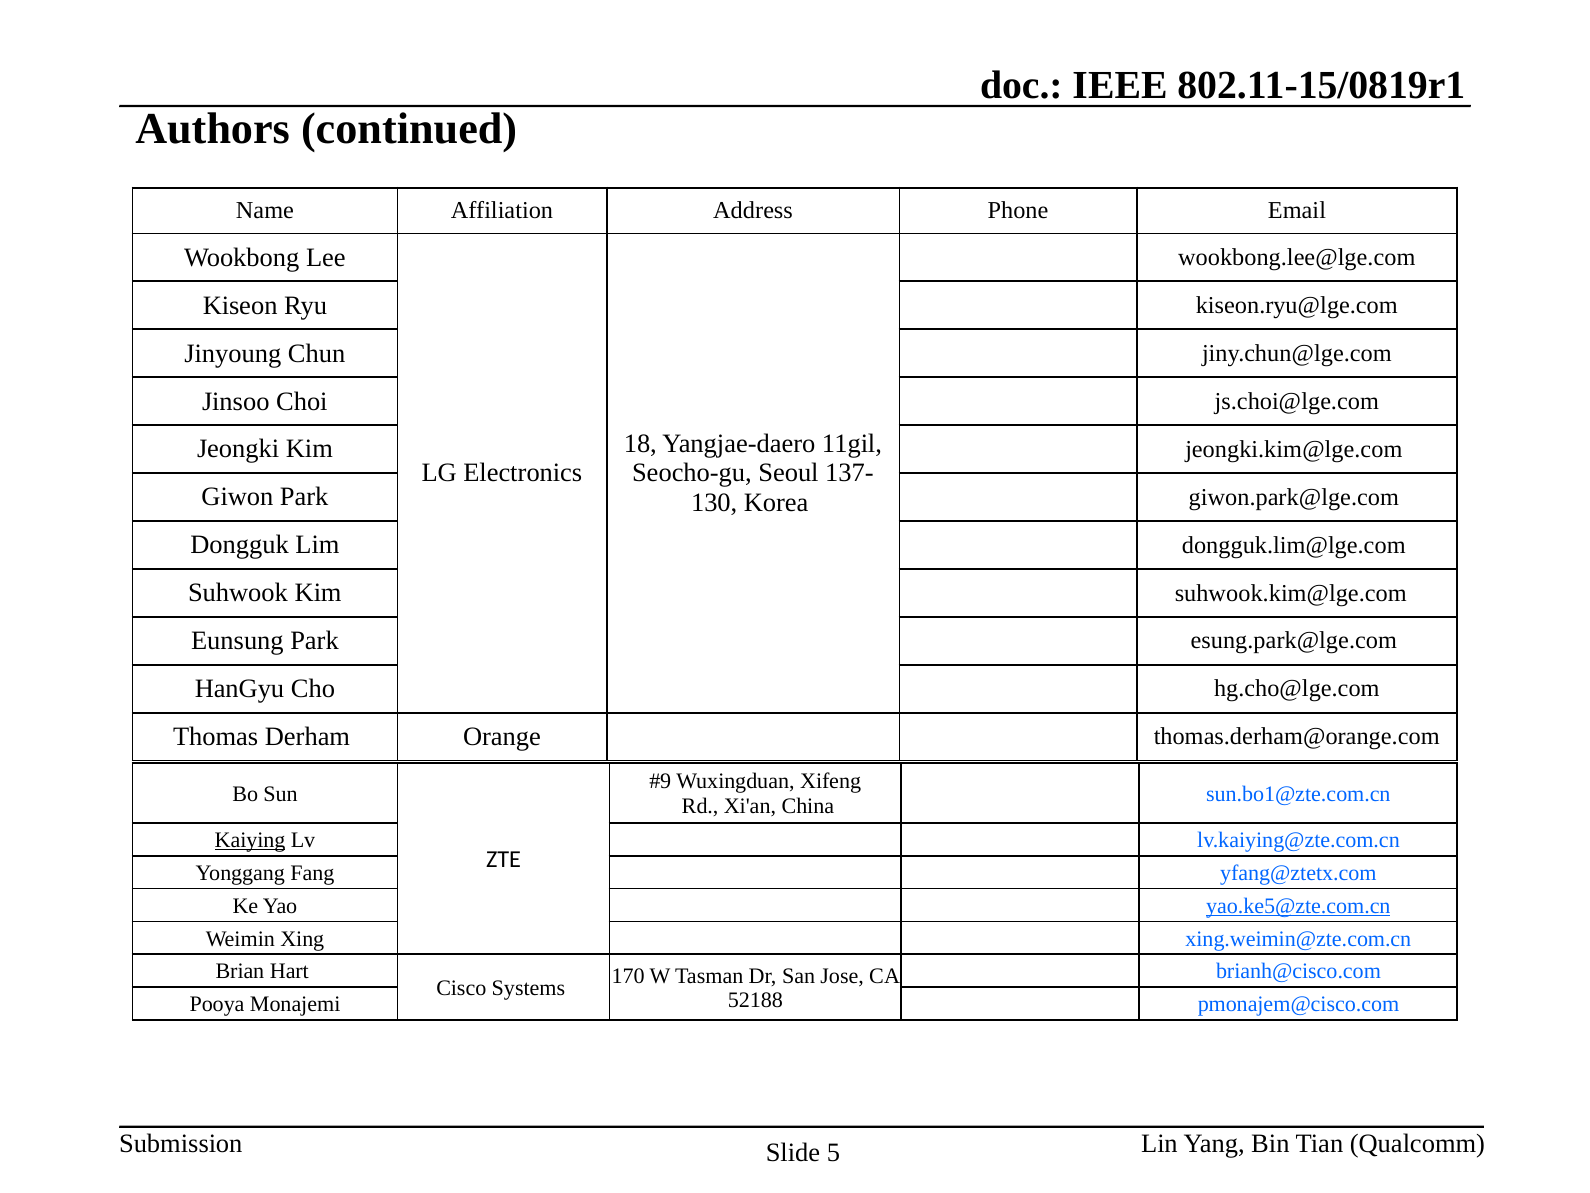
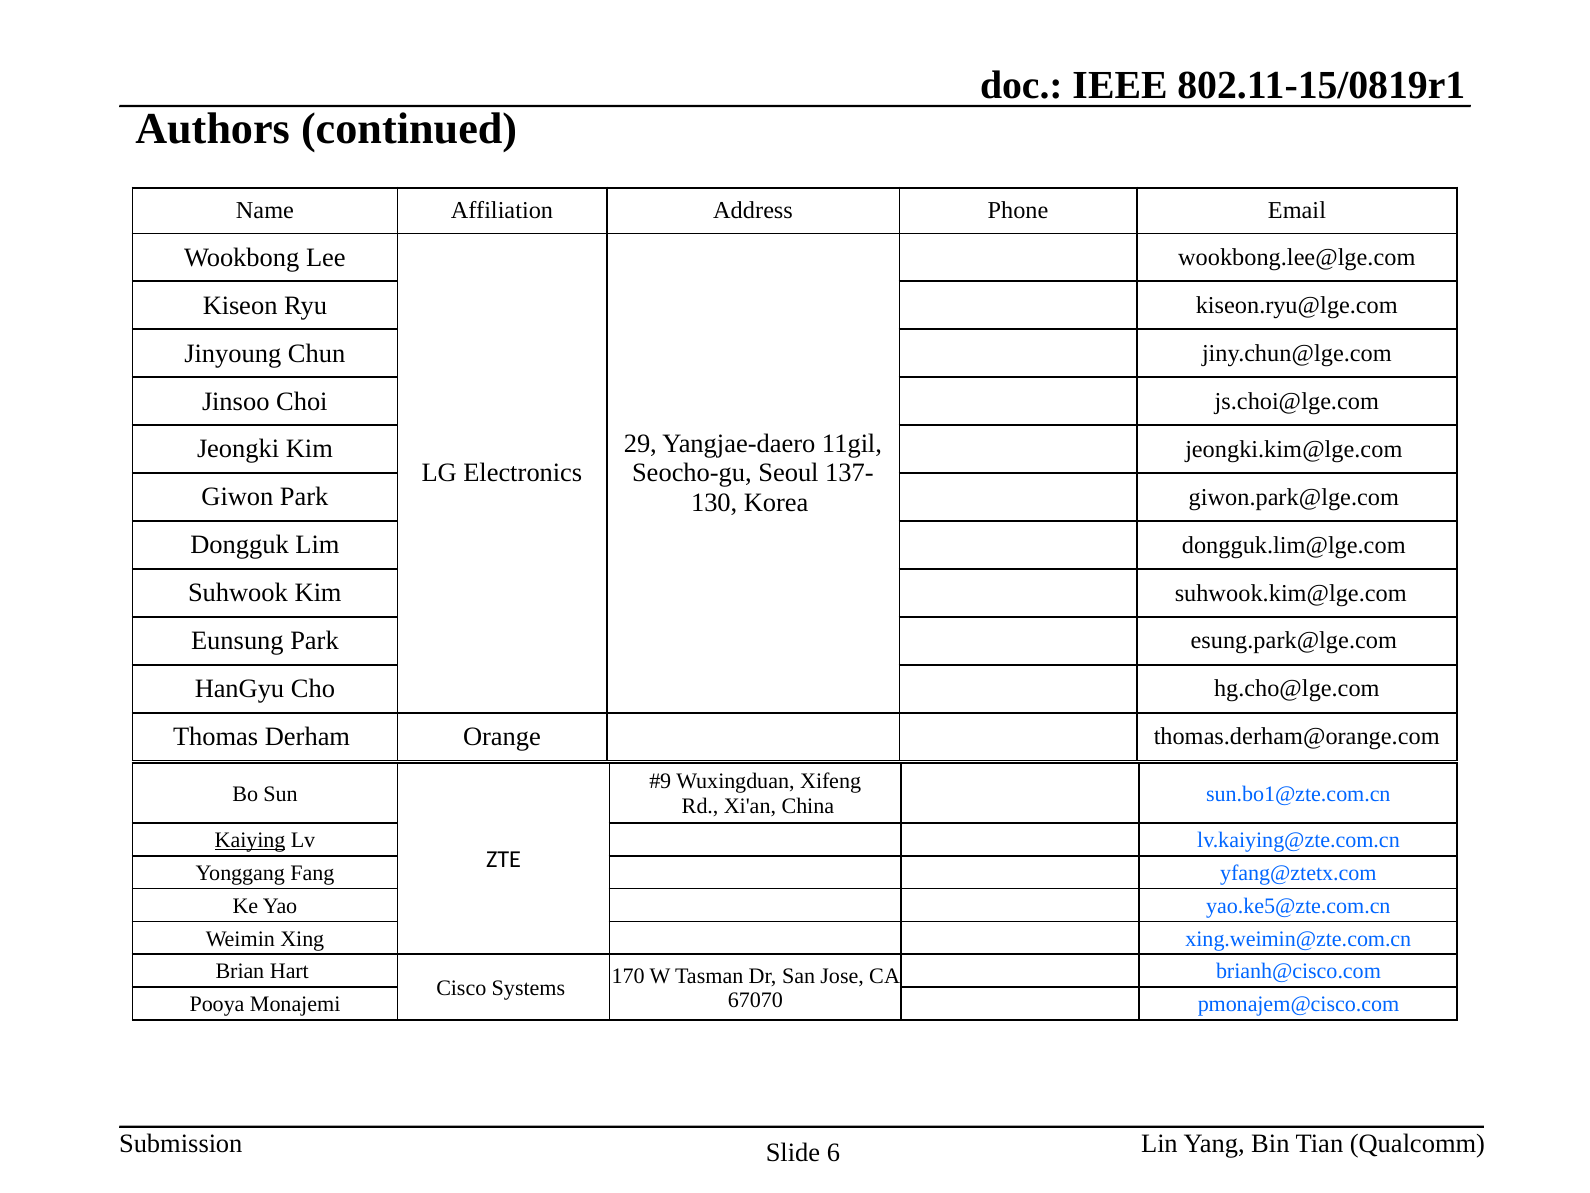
18: 18 -> 29 (640, 444)
yao.ke5@zte.com.cn underline: present -> none (1298, 905)
52188: 52188 -> 67070 (755, 1000)
5: 5 -> 6 (833, 1152)
